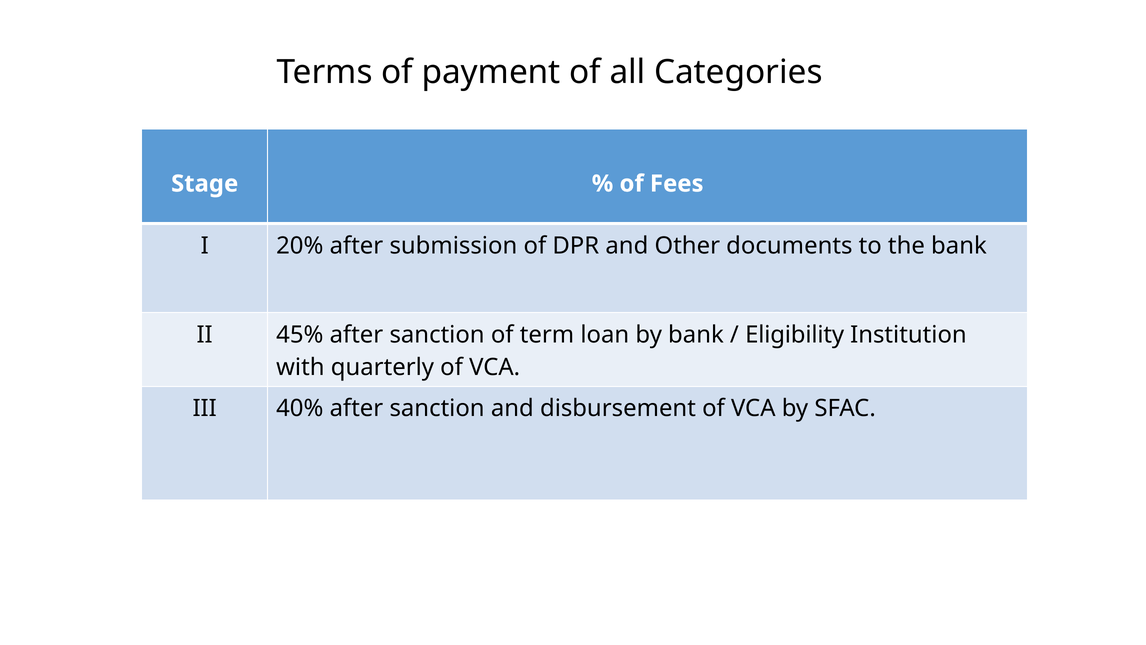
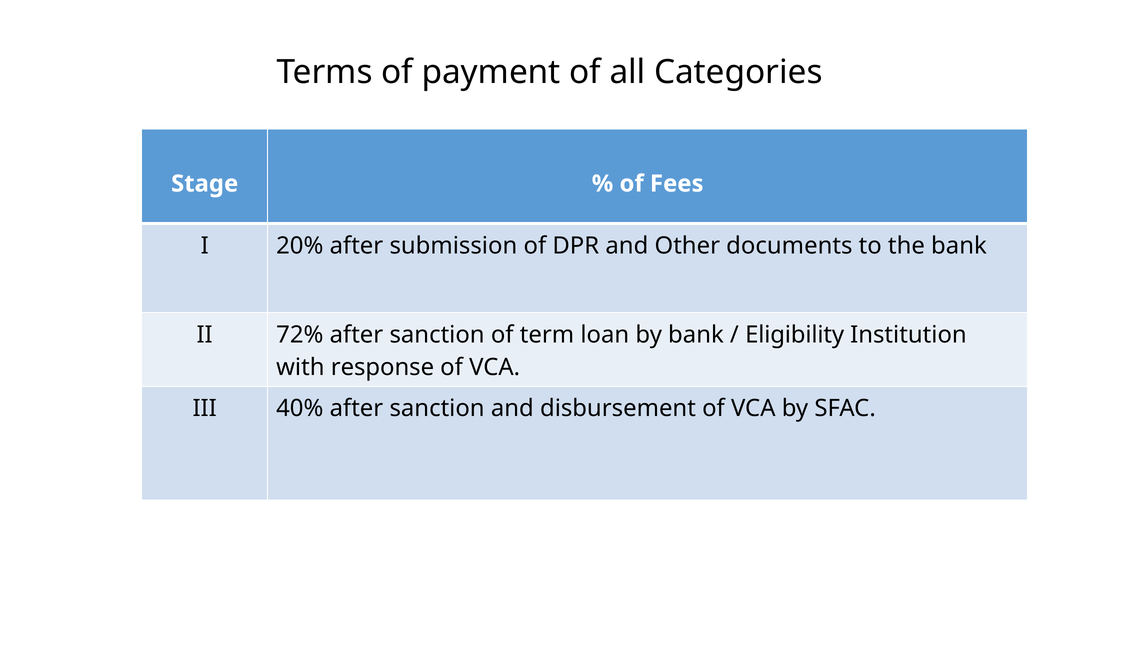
45%: 45% -> 72% (300, 334)
quarterly: quarterly -> response (382, 367)
